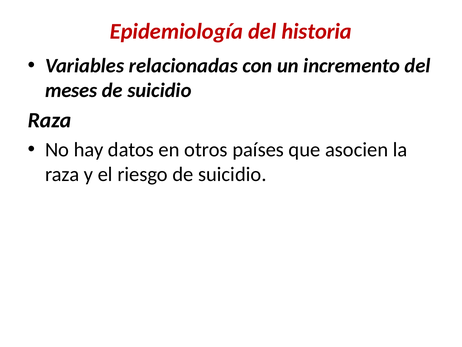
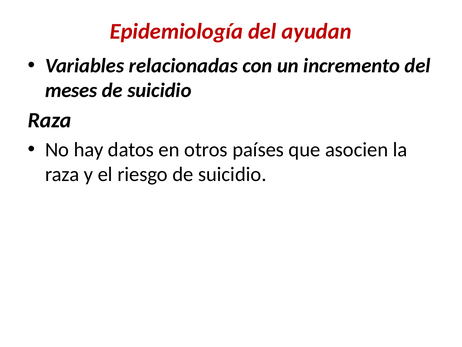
historia: historia -> ayudan (317, 31)
